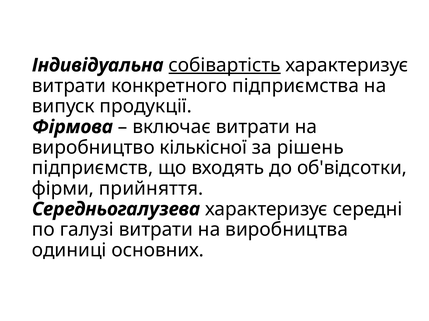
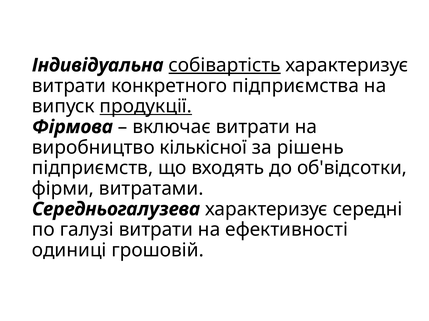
продукції underline: none -> present (146, 107)
прийняття: прийняття -> витратами (151, 189)
виробництва: виробництва -> ефективності (287, 230)
основних: основних -> грошовій (158, 251)
